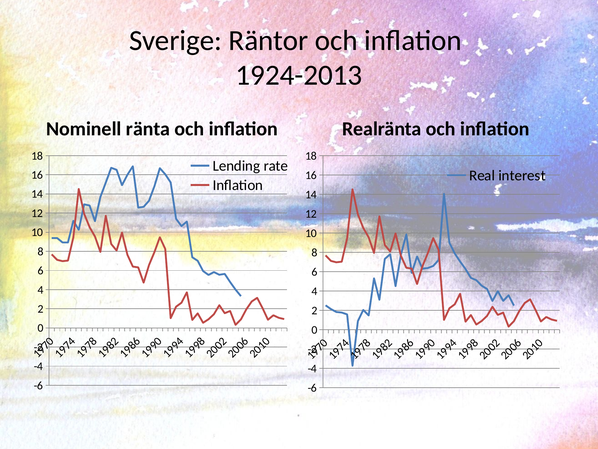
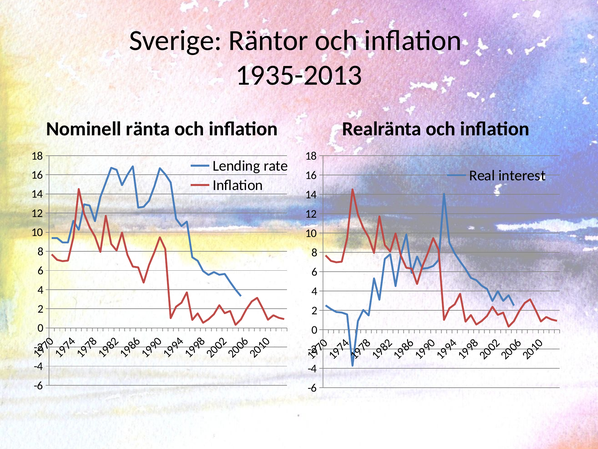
1924-2013: 1924-2013 -> 1935-2013 (299, 75)
